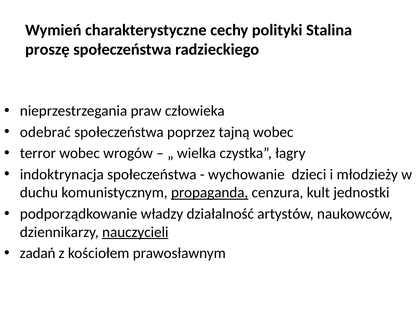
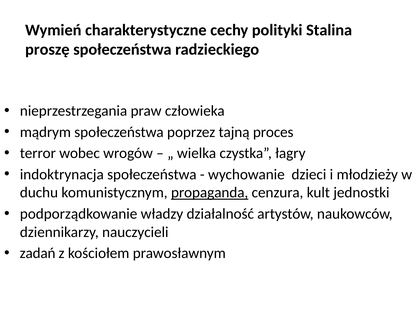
odebrać: odebrać -> mądrym (45, 132)
tajną wobec: wobec -> proces (273, 132)
nauczycieli underline: present -> none (135, 232)
